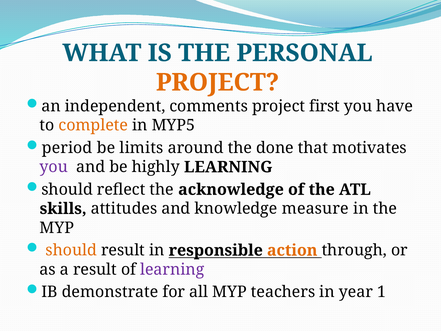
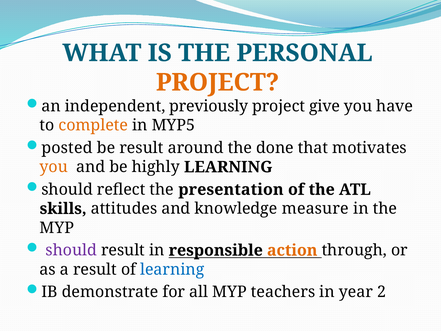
comments: comments -> previously (209, 106)
first: first -> give (325, 106)
period: period -> posted (67, 148)
be limits: limits -> result (142, 148)
you colour: purple -> orange (54, 167)
acknowledge: acknowledge -> presentation (231, 189)
should colour: orange -> purple (71, 250)
learning colour: purple -> blue (172, 269)
1: 1 -> 2 (381, 292)
